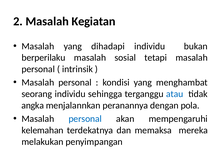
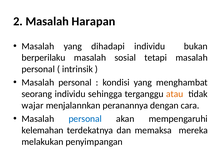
Kegiatan: Kegiatan -> Harapan (93, 21)
atau colour: blue -> orange (175, 94)
angka: angka -> wajar (33, 105)
pola: pola -> cara (190, 105)
